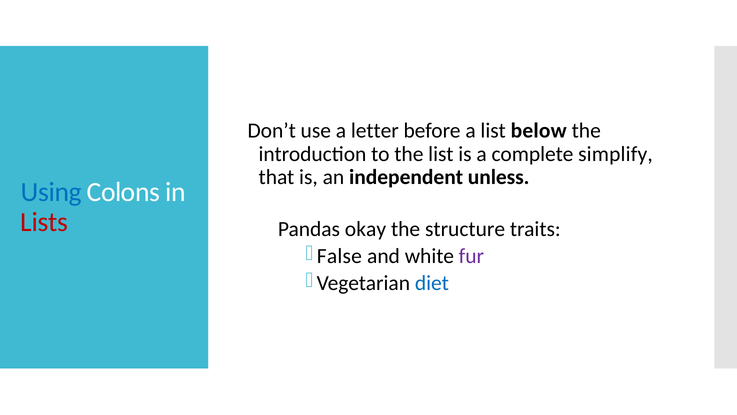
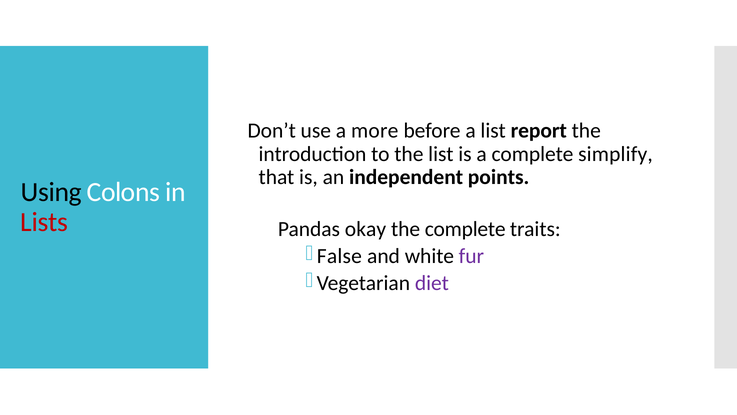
letter: letter -> more (375, 131)
below: below -> report (539, 131)
unless: unless -> points (499, 177)
Using colour: blue -> black (51, 192)
the structure: structure -> complete (465, 229)
diet colour: blue -> purple (432, 283)
